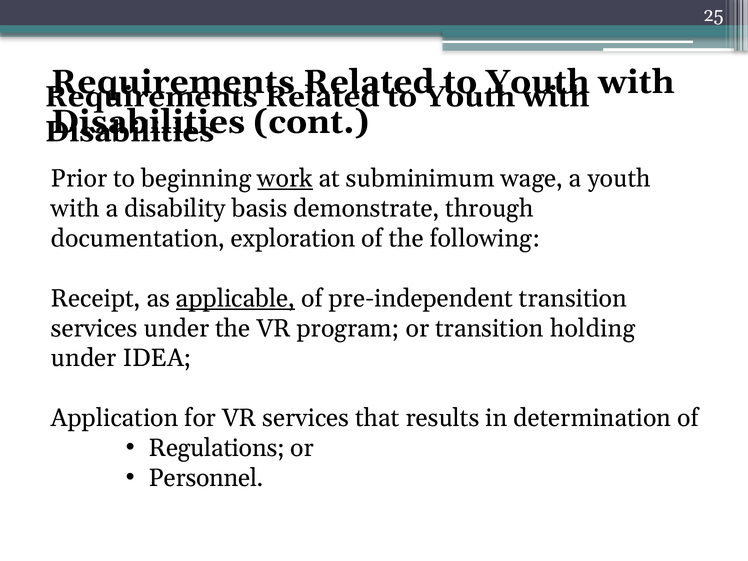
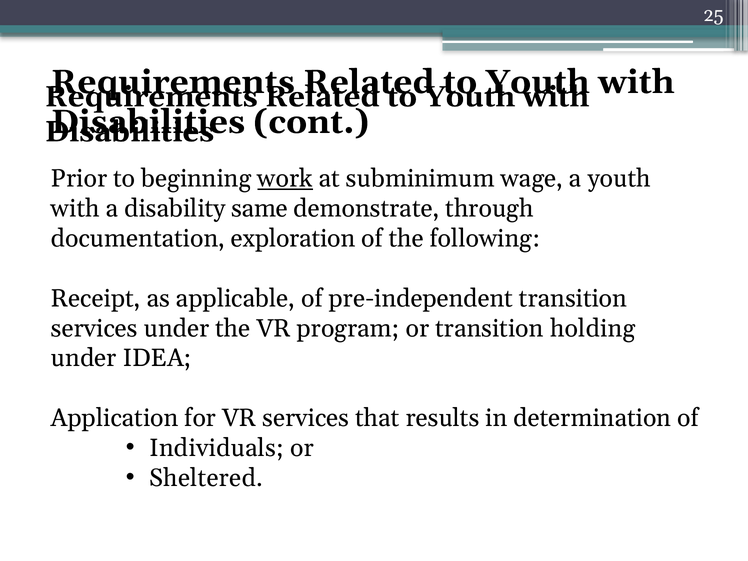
basis: basis -> same (260, 209)
applicable underline: present -> none (236, 298)
Regulations: Regulations -> Individuals (217, 448)
Personnel: Personnel -> Sheltered (206, 478)
